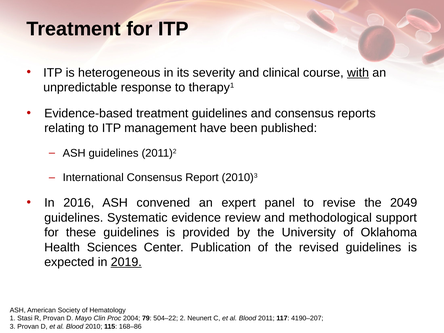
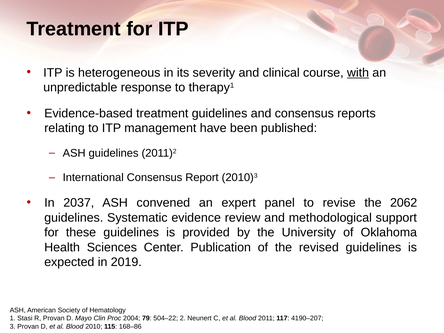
2016: 2016 -> 2037 (79, 203)
2049: 2049 -> 2062 (404, 203)
2019 underline: present -> none (126, 262)
